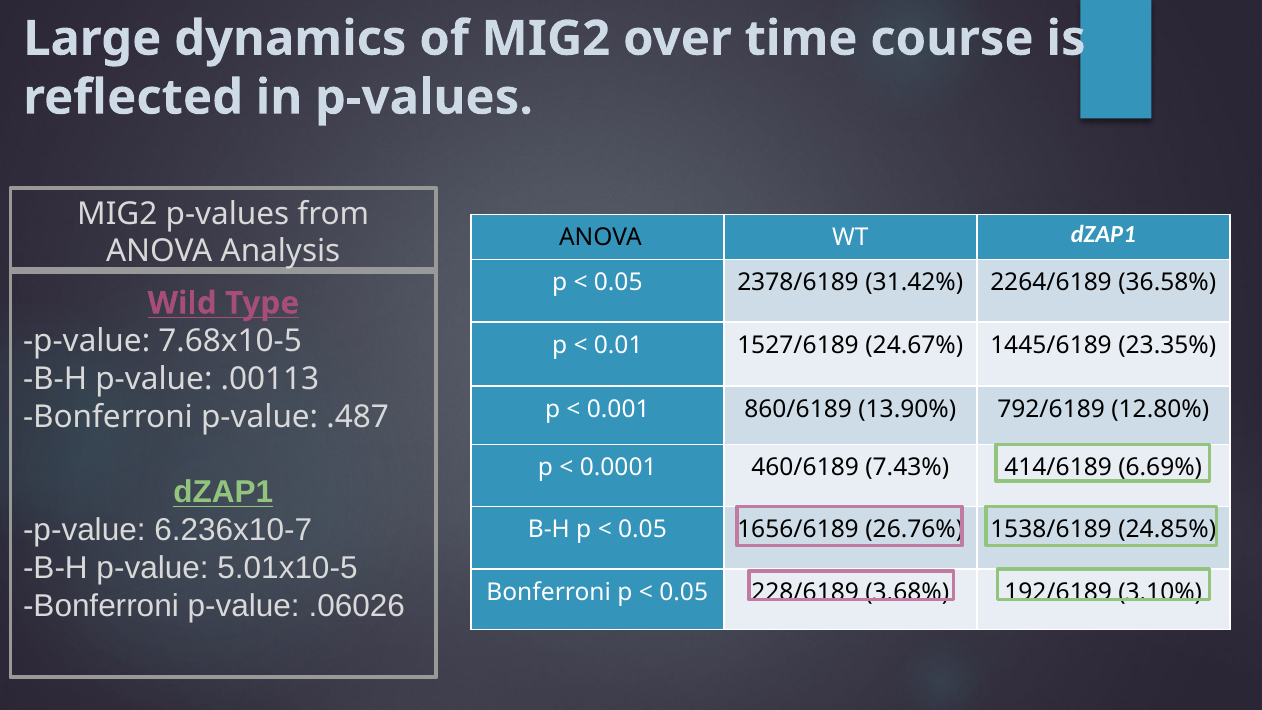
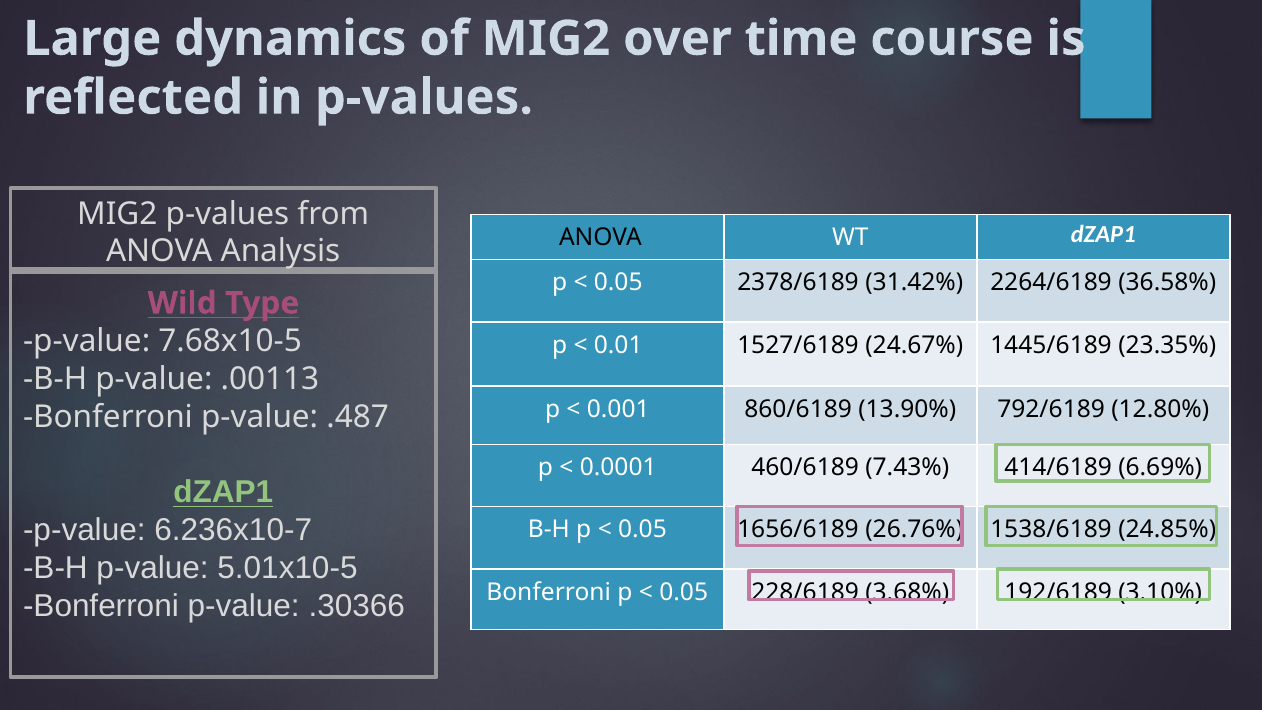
.06026: .06026 -> .30366 (357, 606)
